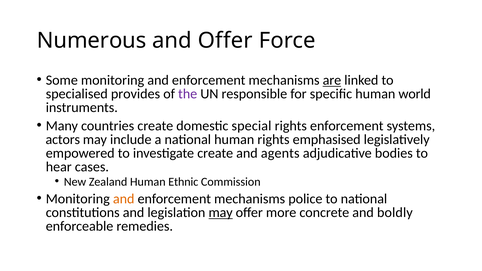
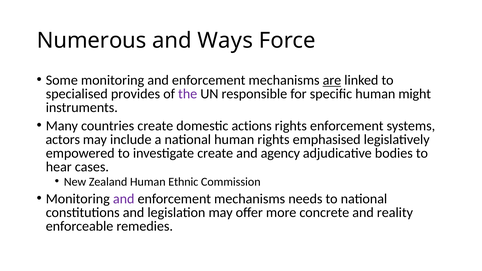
and Offer: Offer -> Ways (225, 40)
world: world -> might (415, 94)
special: special -> actions (252, 126)
agents: agents -> agency (280, 153)
and colour: orange -> purple (124, 199)
police: police -> needs (305, 199)
may underline: present -> none (221, 213)
boldly: boldly -> reality (395, 213)
